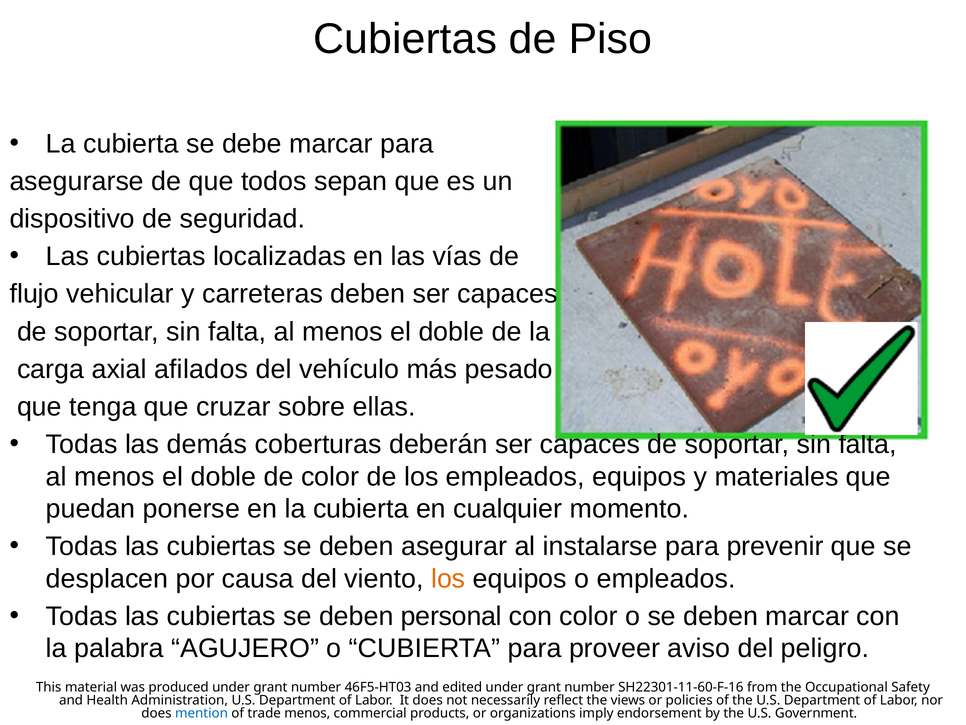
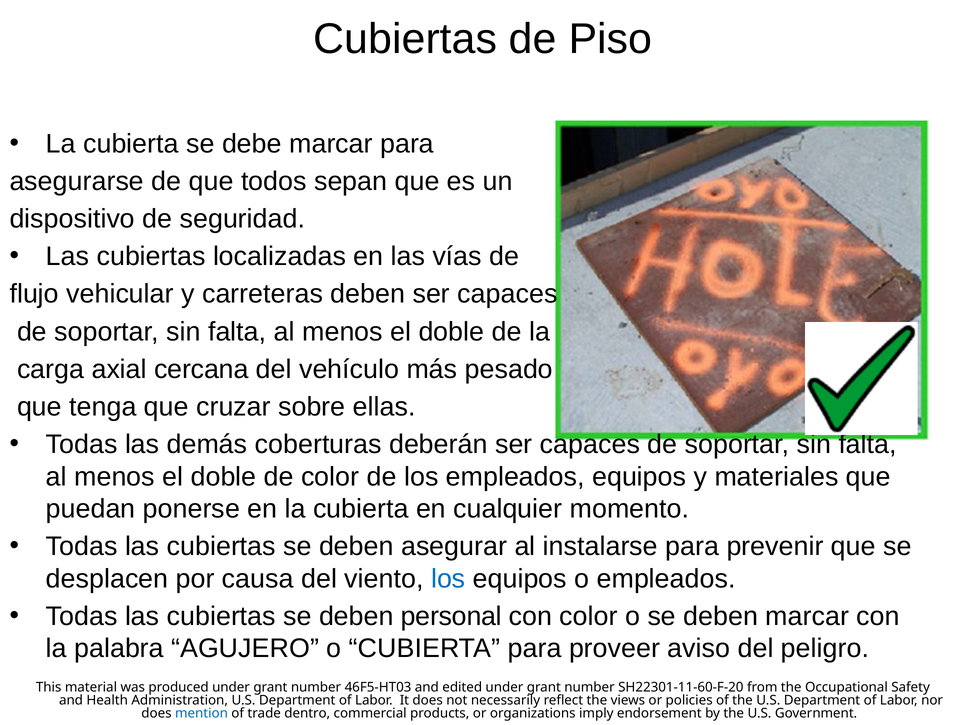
afilados: afilados -> cercana (201, 369)
los colour: orange -> blue (448, 578)
SH22301-11-60-F-16: SH22301-11-60-F-16 -> SH22301-11-60-F-20 (681, 687)
trade menos: menos -> dentro (307, 713)
